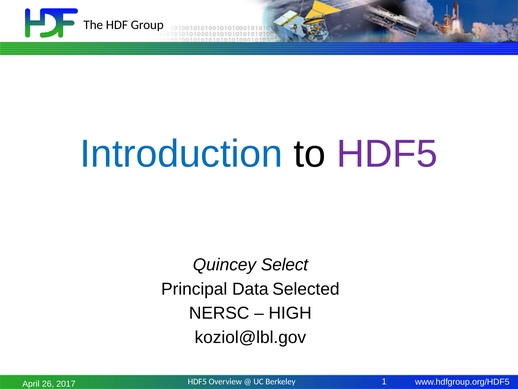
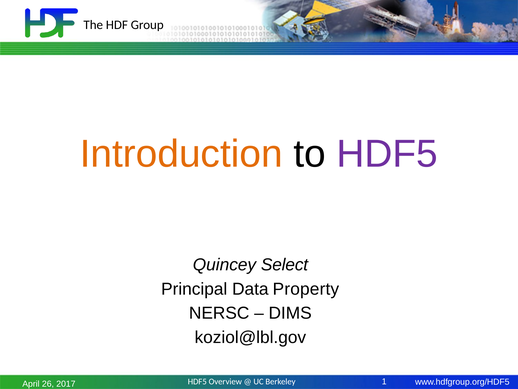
Introduction colour: blue -> orange (181, 154)
Selected: Selected -> Property (306, 289)
HIGH: HIGH -> DIMS (290, 313)
